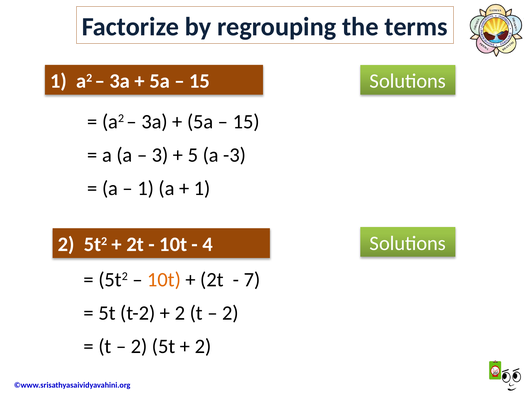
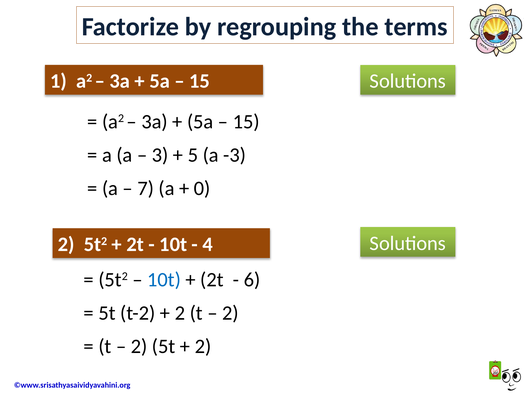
1: 1 -> 7 (146, 188)
1: 1 -> 0 (202, 188)
10t colour: orange -> blue (164, 279)
7: 7 -> 6 (252, 279)
